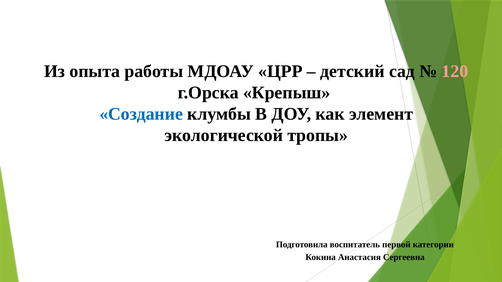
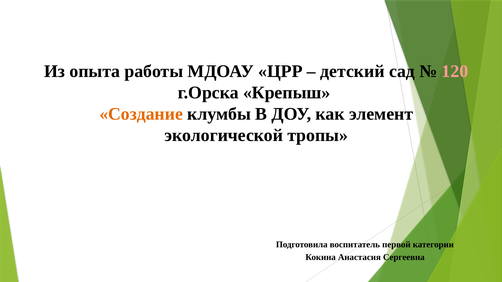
Создание colour: blue -> orange (141, 114)
